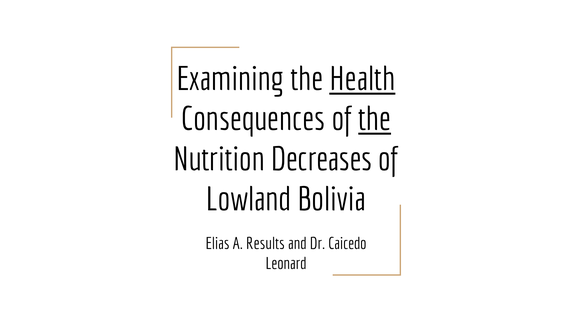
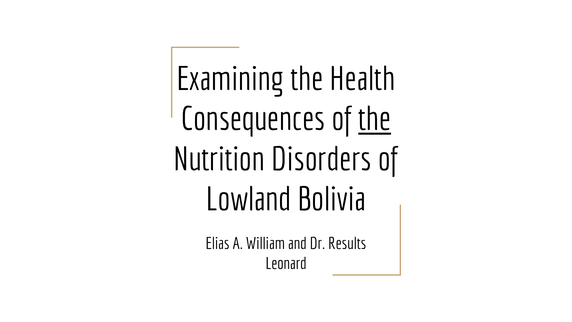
Health underline: present -> none (362, 79)
Decreases: Decreases -> Disorders (321, 159)
Results: Results -> William (265, 243)
Caicedo: Caicedo -> Results (347, 243)
